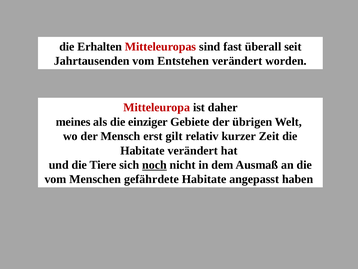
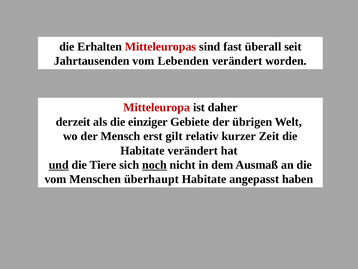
Entstehen: Entstehen -> Lebenden (183, 61)
meines: meines -> derzeit (73, 122)
und underline: none -> present (59, 165)
gefährdete: gefährdete -> überhaupt (151, 179)
